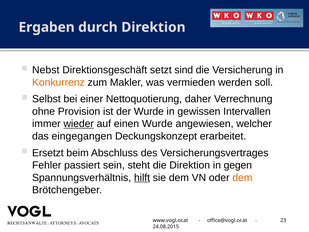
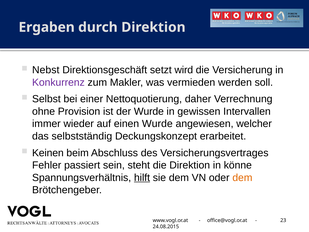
sind: sind -> wird (184, 70)
Konkurrenz colour: orange -> purple (58, 82)
wieder underline: present -> none (79, 124)
eingegangen: eingegangen -> selbstständig (82, 136)
Ersetzt: Ersetzt -> Keinen (48, 153)
gegen: gegen -> könne (238, 165)
